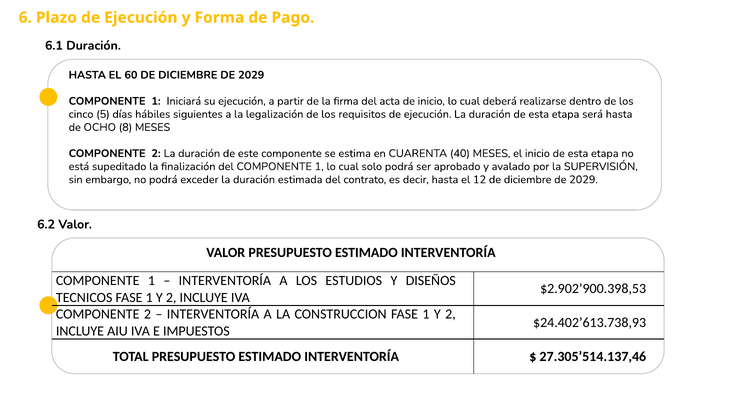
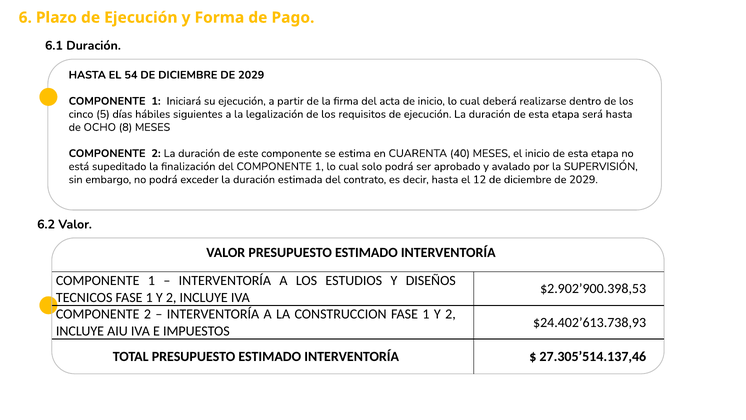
60: 60 -> 54 (131, 75)
